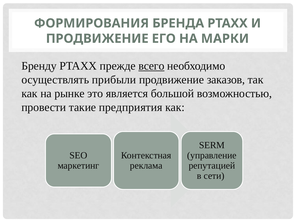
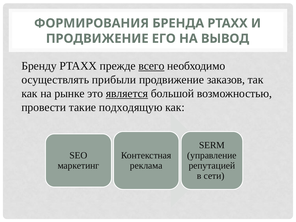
МАРКИ: МАРКИ -> ВЫВОД (225, 39)
является underline: none -> present (127, 94)
предприятия: предприятия -> подходящую (131, 107)
